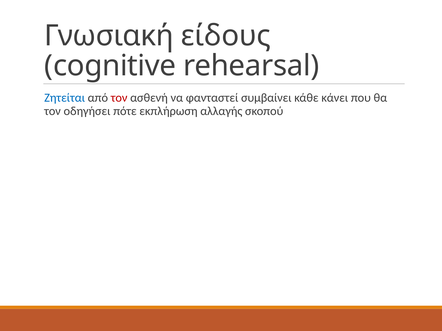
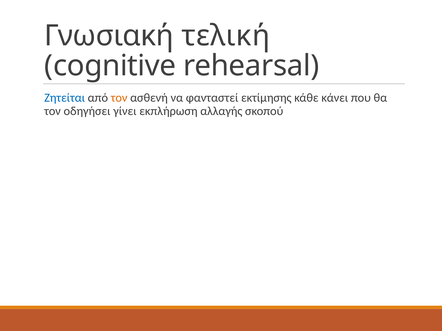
είδους: είδους -> τελική (226, 36)
τον colour: red -> orange (119, 98)
συμβαίνει: συμβαίνει -> εκτίμησης (266, 98)
πότε: πότε -> γίνει (125, 111)
